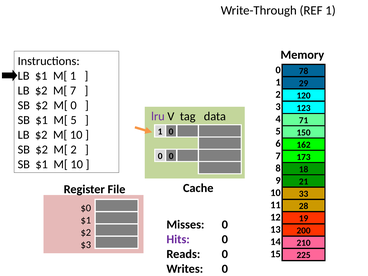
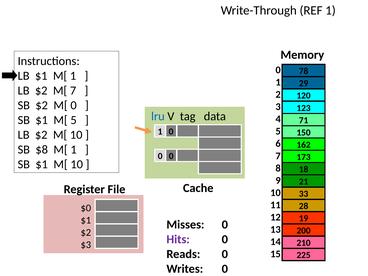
lru colour: purple -> blue (158, 116)
$2: $2 -> $8 (42, 149)
2: 2 -> 1 (74, 149)
